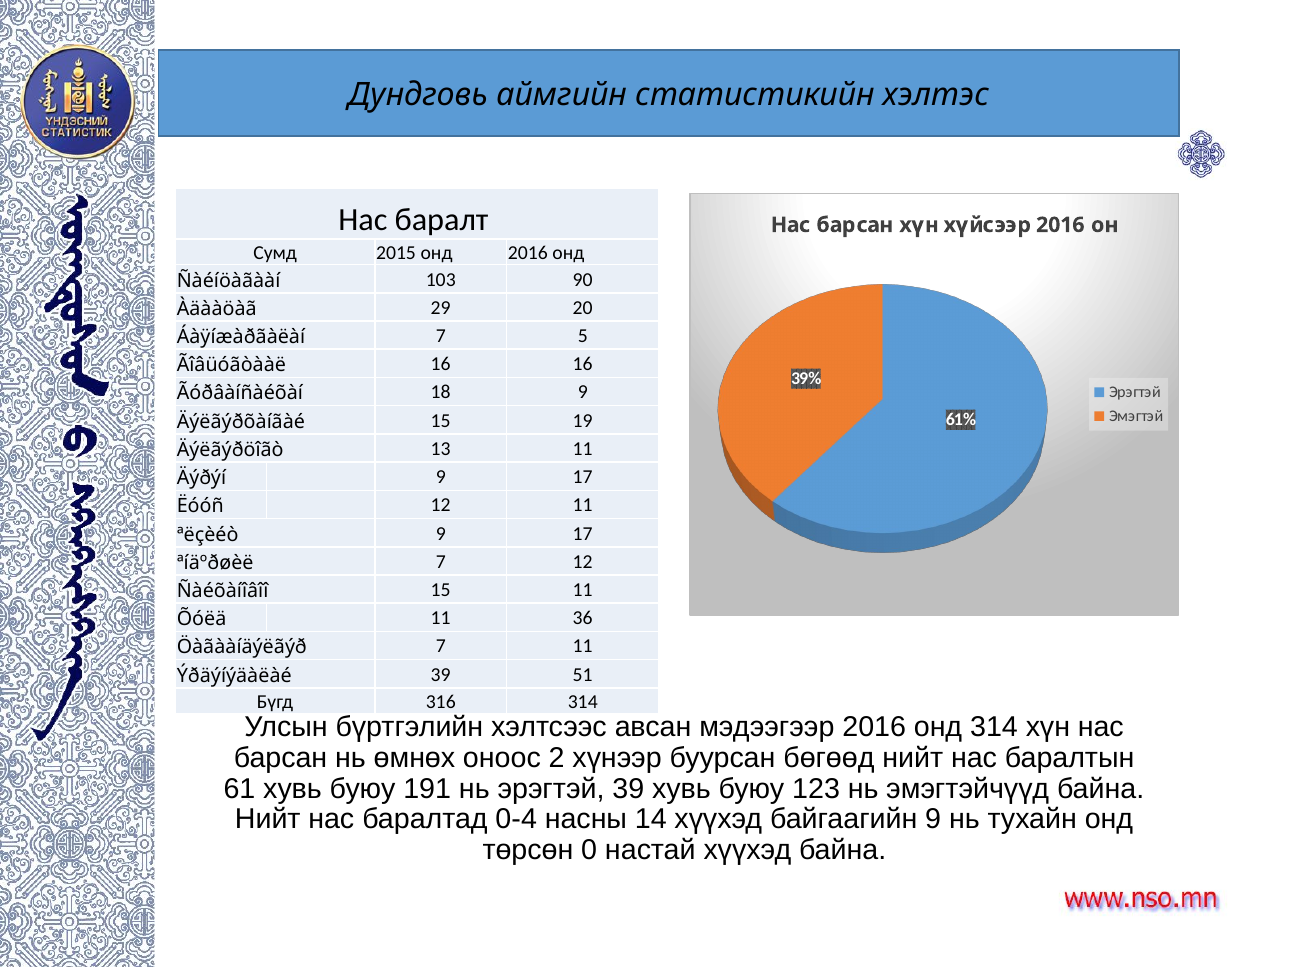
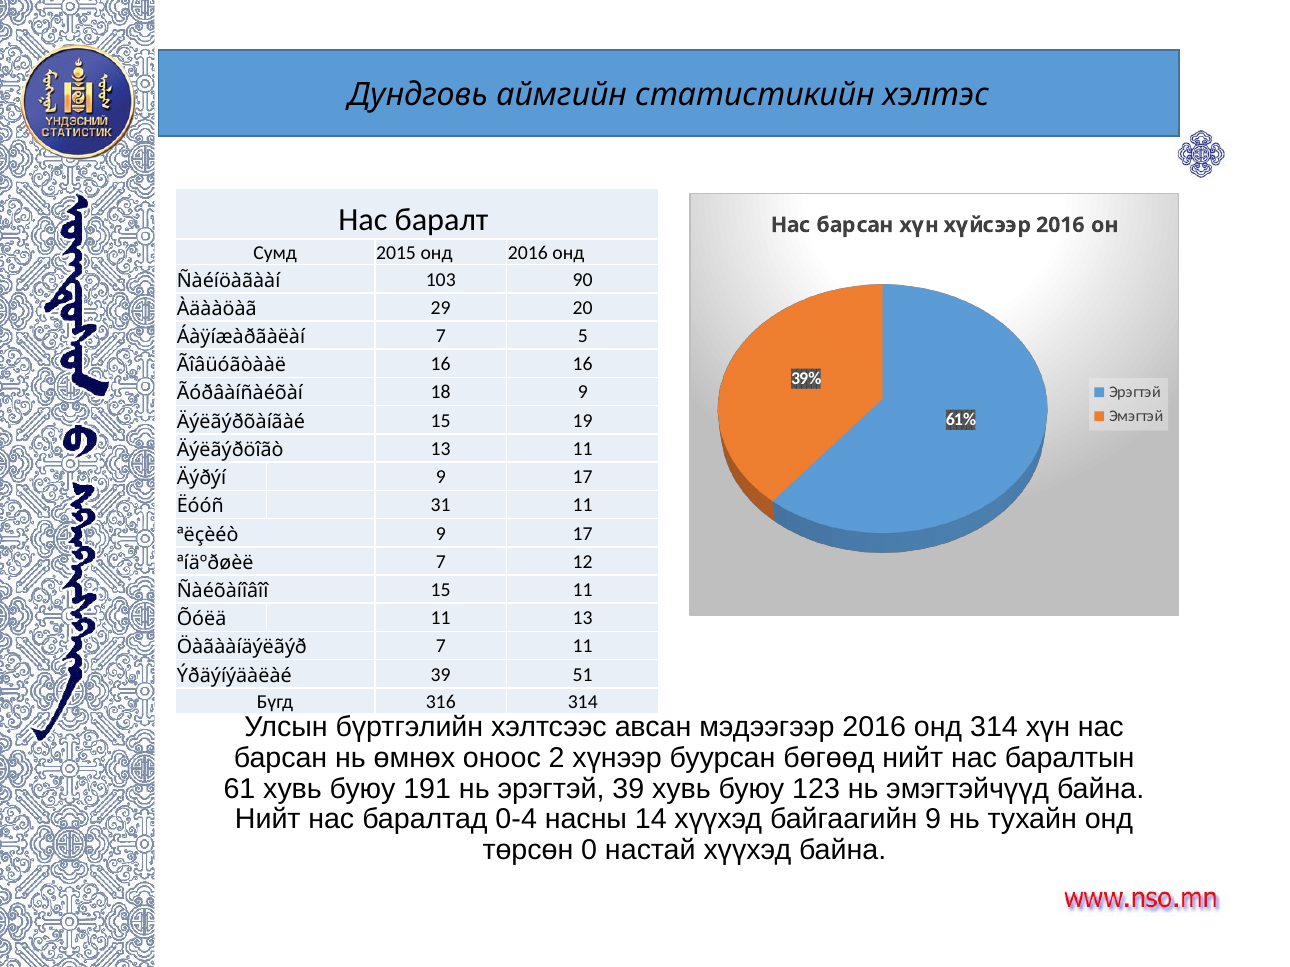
12: 12 -> 31 (441, 506)
11 36: 36 -> 13 (583, 619)
